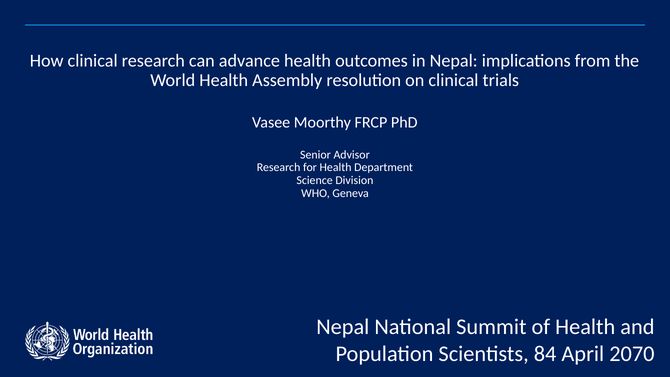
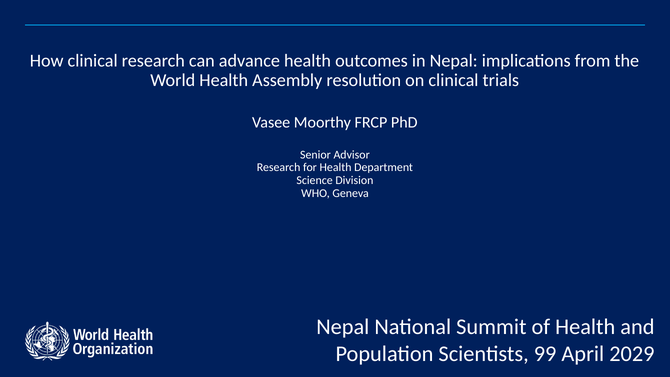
84: 84 -> 99 (545, 354)
2070: 2070 -> 2029 (632, 354)
